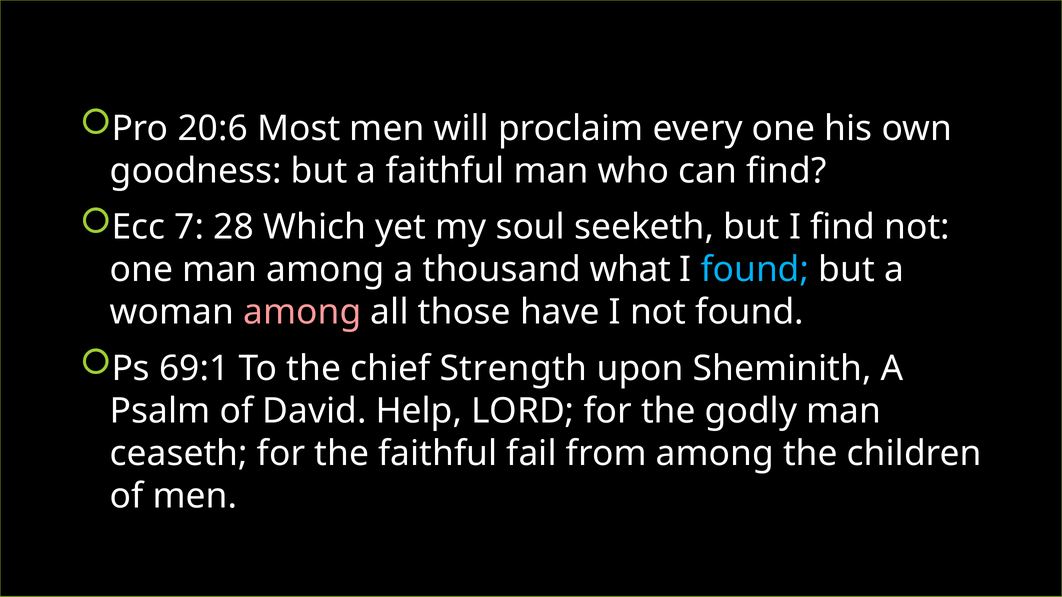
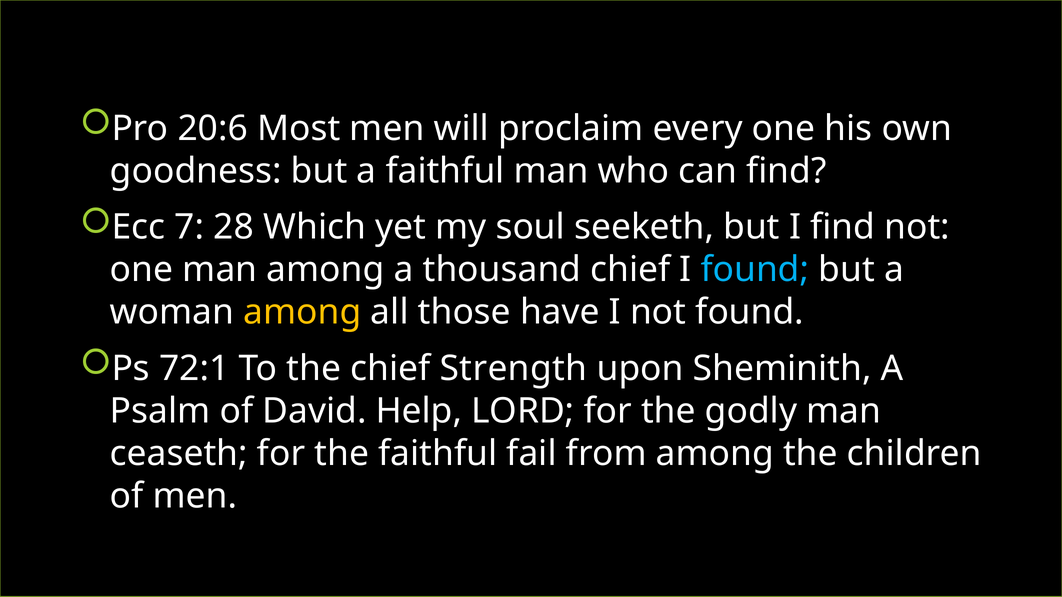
thousand what: what -> chief (630, 270)
among colour: pink -> yellow (302, 312)
69:1: 69:1 -> 72:1 (194, 369)
